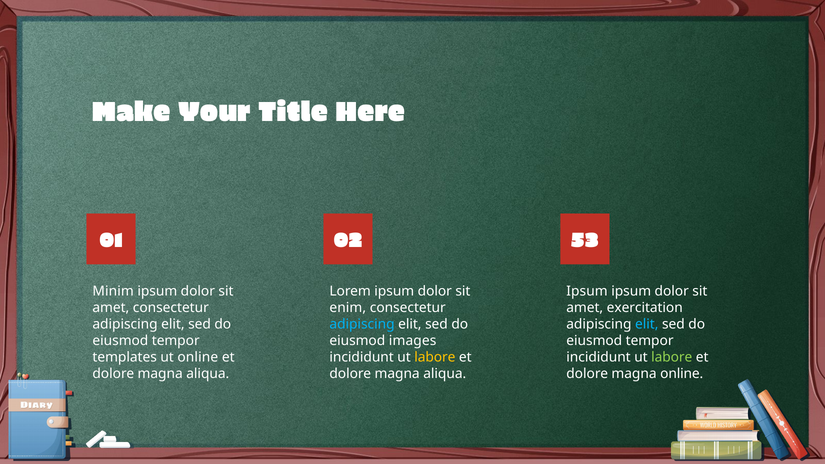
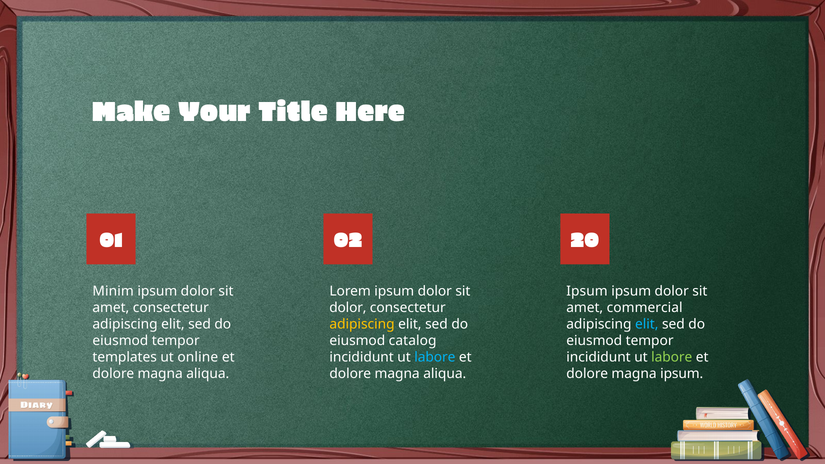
53: 53 -> 20 (585, 240)
enim: enim -> dolor (348, 308)
exercitation: exercitation -> commercial (645, 308)
adipiscing colour: light blue -> yellow (362, 324)
images: images -> catalog (413, 341)
labore colour: yellow -> light blue (435, 357)
magna online: online -> ipsum (682, 374)
